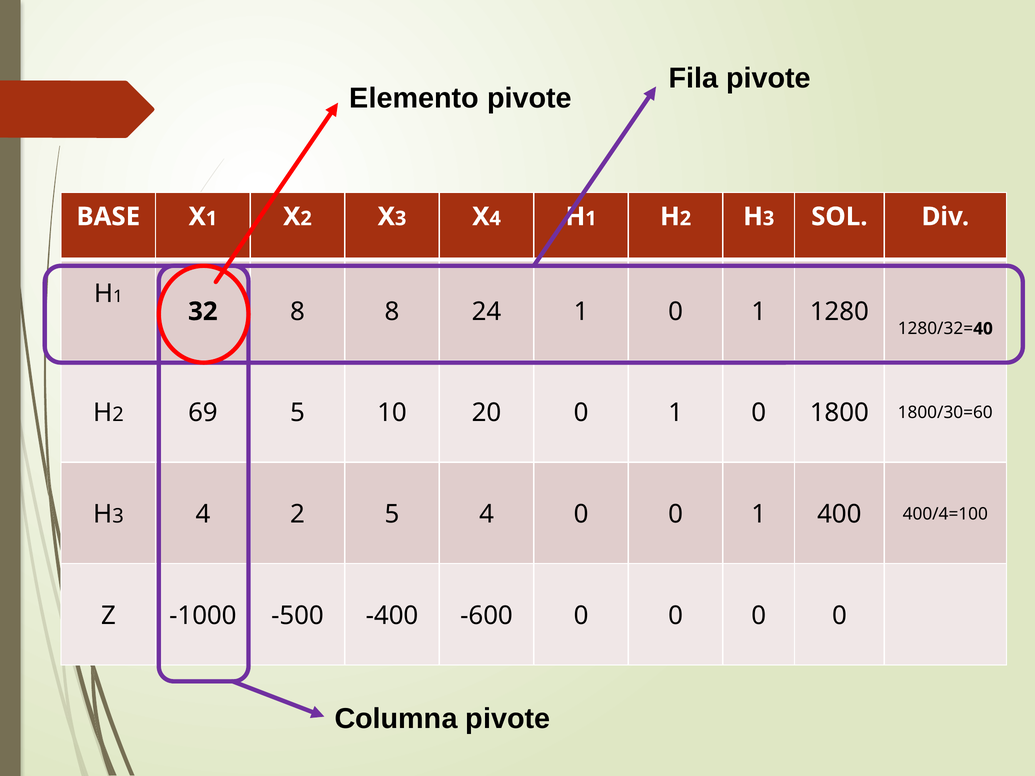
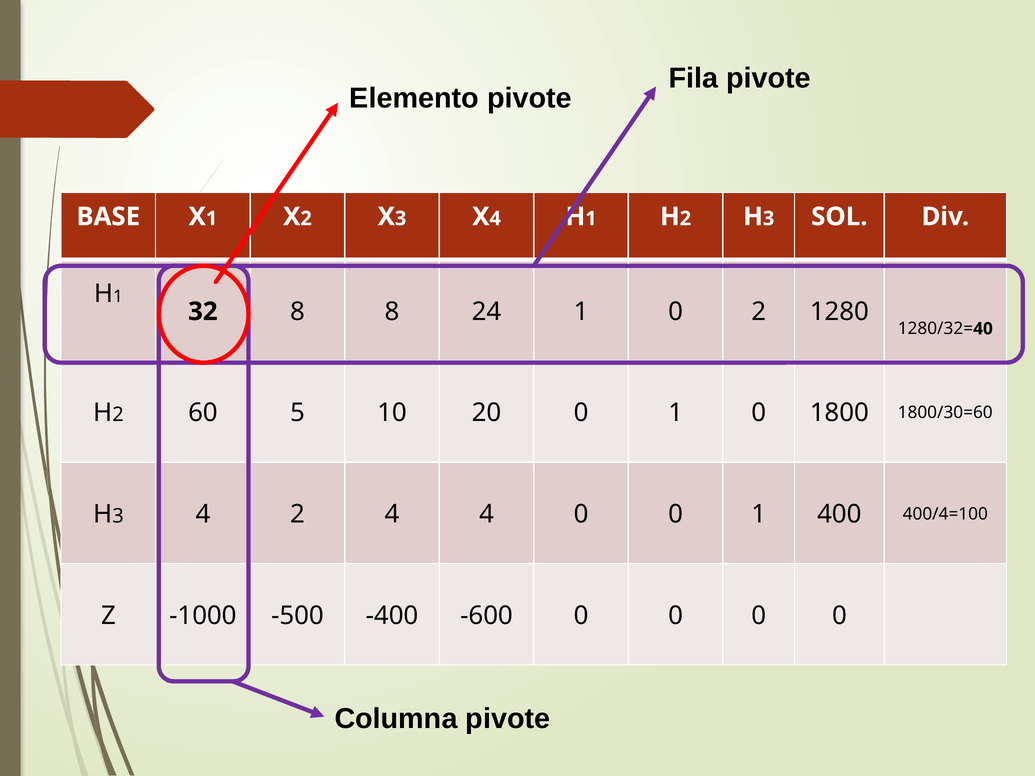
1 0 1: 1 -> 2 (759, 312)
69: 69 -> 60 (203, 413)
2 5: 5 -> 4 (392, 514)
